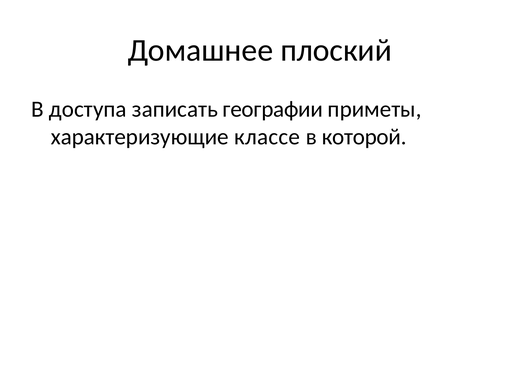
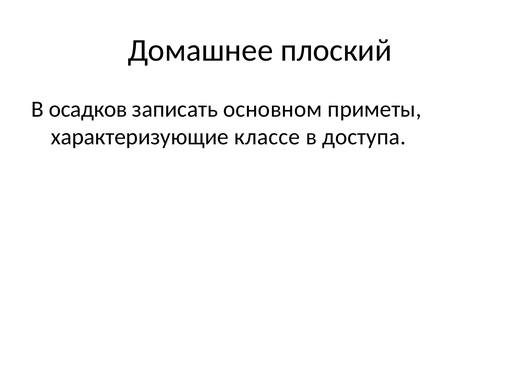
доступа: доступа -> осадков (88, 109)
географии: географии -> основном (273, 109)
которой: которой -> доступа (364, 137)
